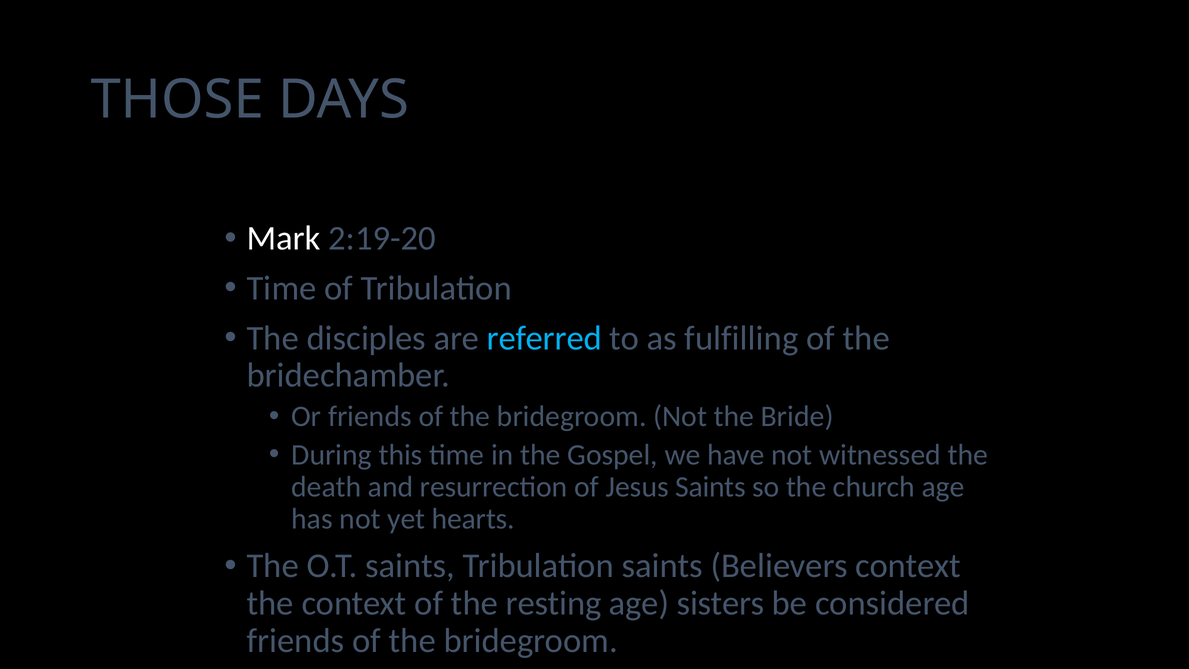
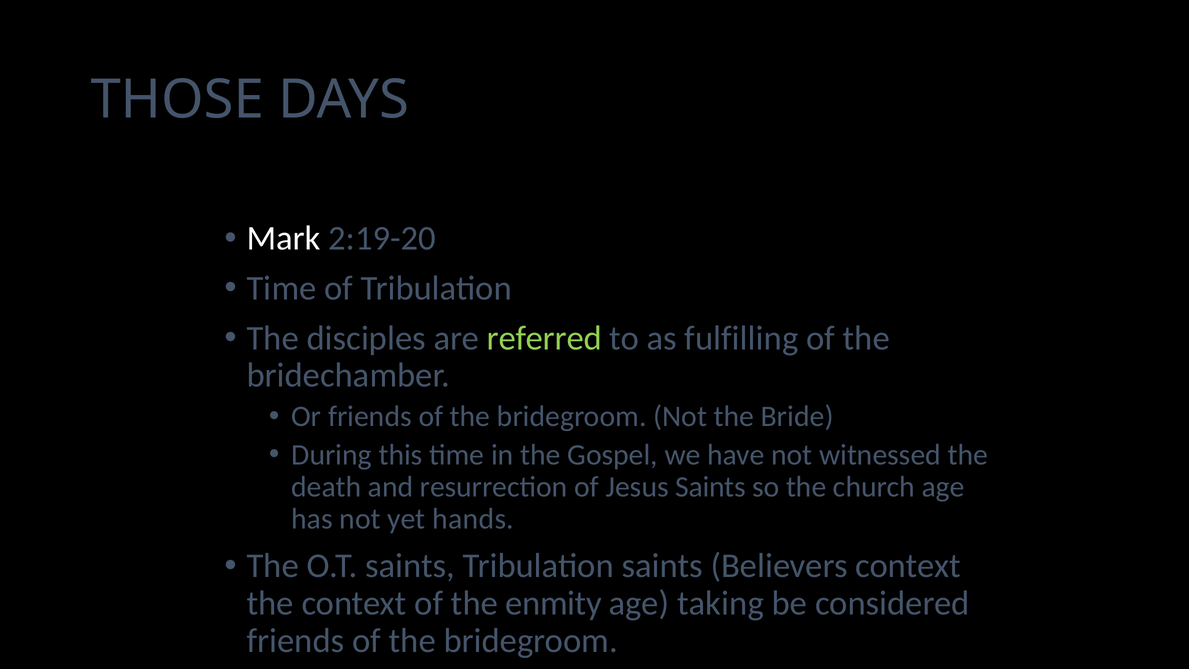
referred colour: light blue -> light green (544, 338)
hearts: hearts -> hands (473, 519)
resting: resting -> enmity (554, 603)
sisters: sisters -> taking (720, 603)
